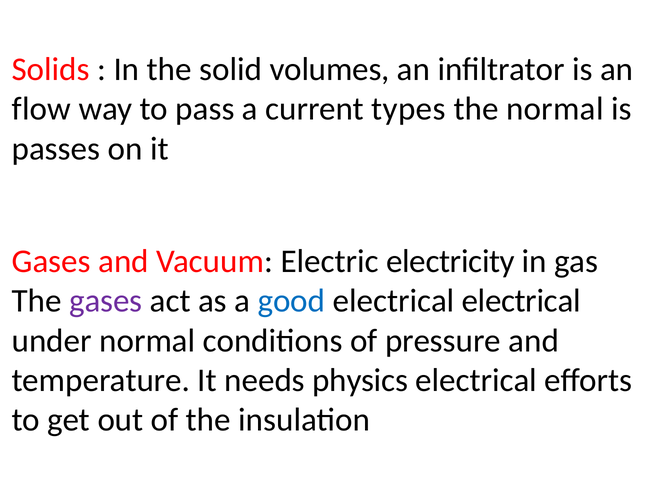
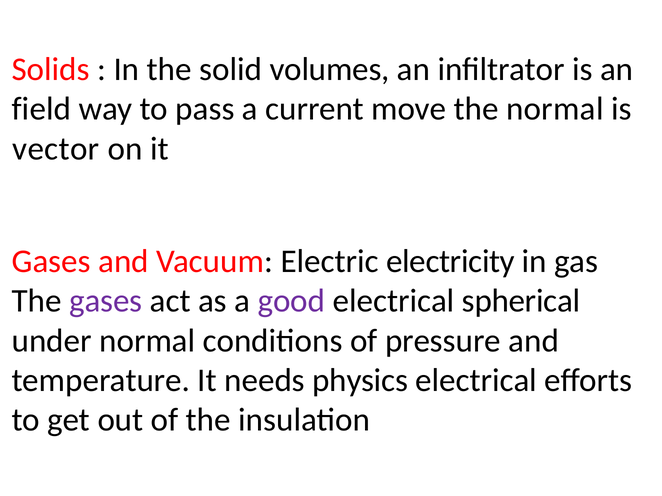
flow: flow -> field (41, 109)
types: types -> move (409, 109)
passes: passes -> vector (56, 149)
good colour: blue -> purple (291, 301)
electrical electrical: electrical -> spherical (521, 301)
